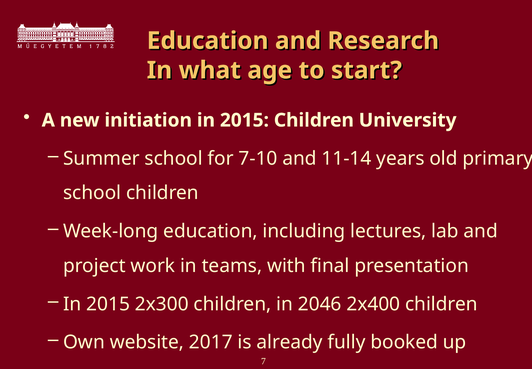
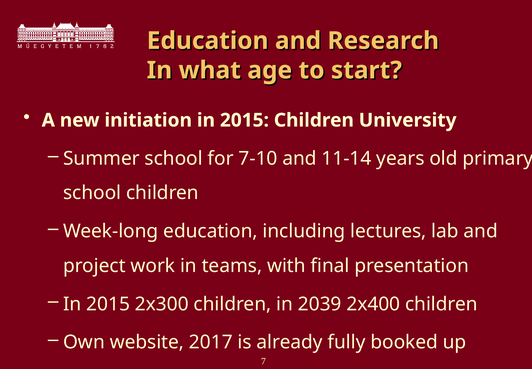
2046: 2046 -> 2039 (320, 304)
